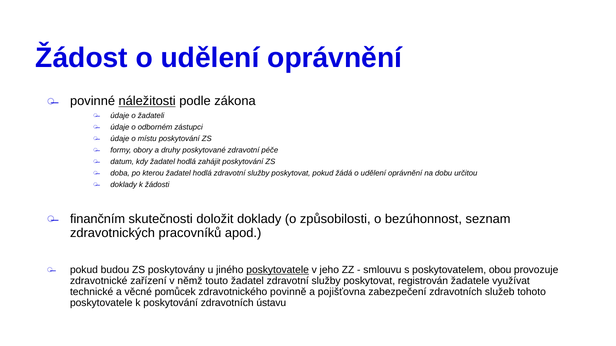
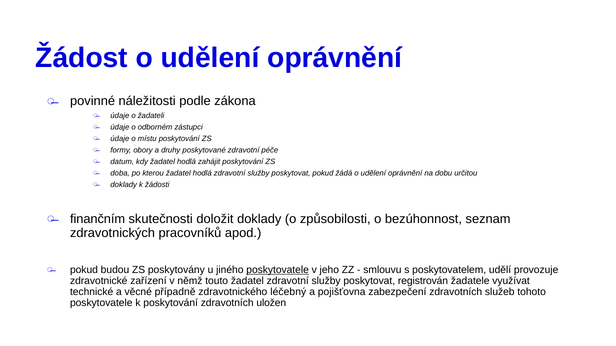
náležitosti underline: present -> none (147, 101)
obou: obou -> udělí (500, 270)
pomůcek: pomůcek -> případně (175, 292)
povinně: povinně -> léčebný (288, 292)
ústavu: ústavu -> uložen (271, 304)
